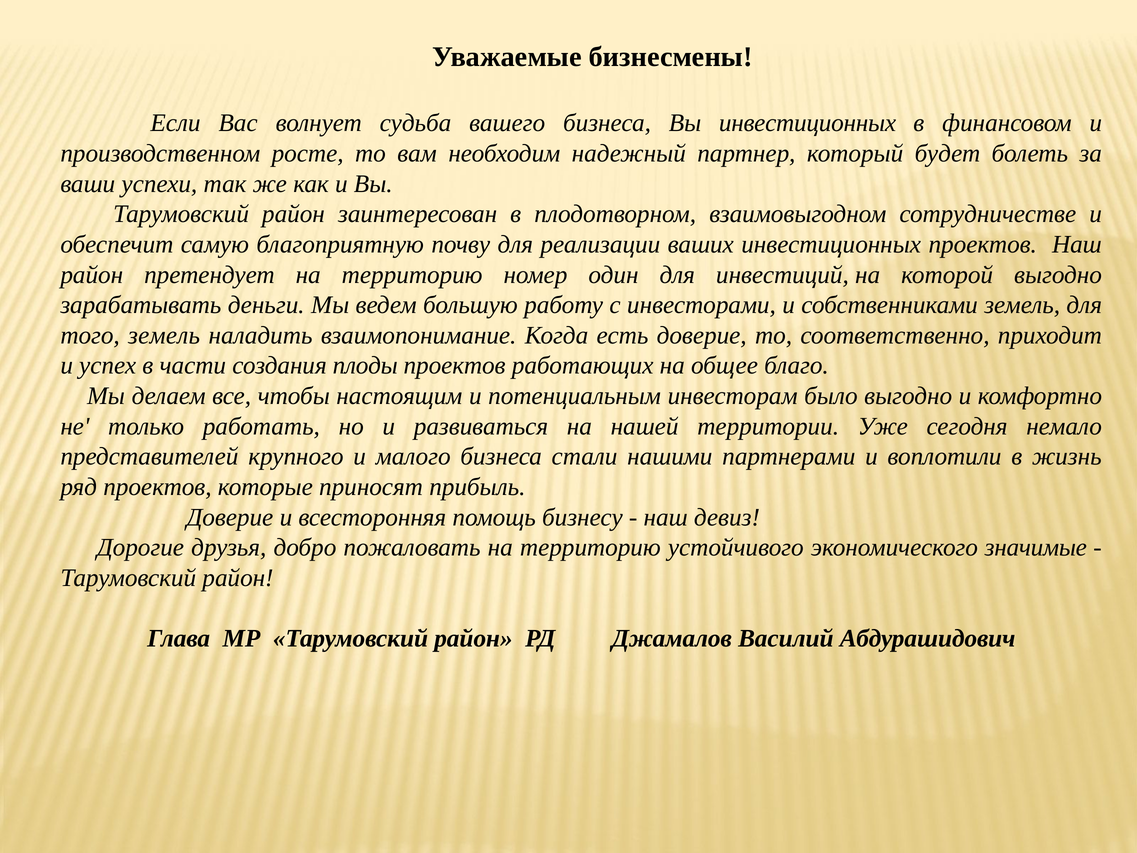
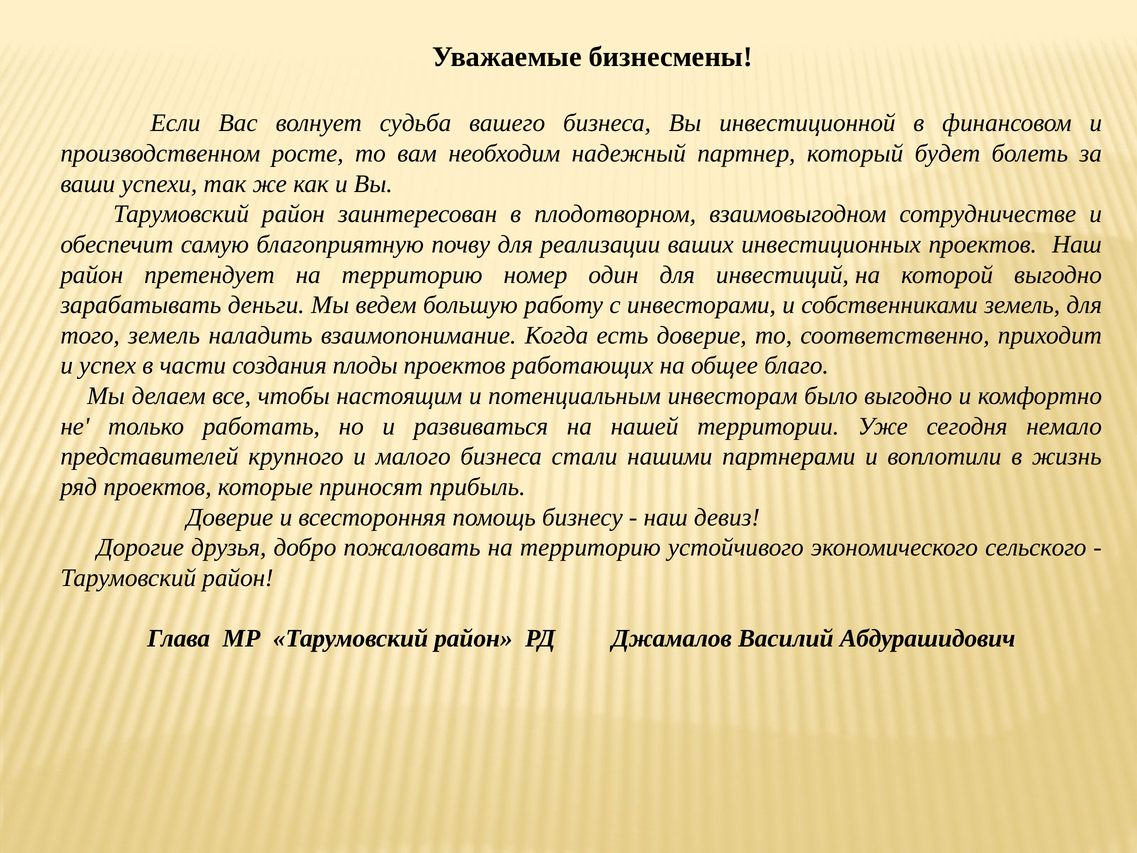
Вы инвестиционных: инвестиционных -> инвестиционной (807, 123)
значимые: значимые -> сельского (1036, 547)
